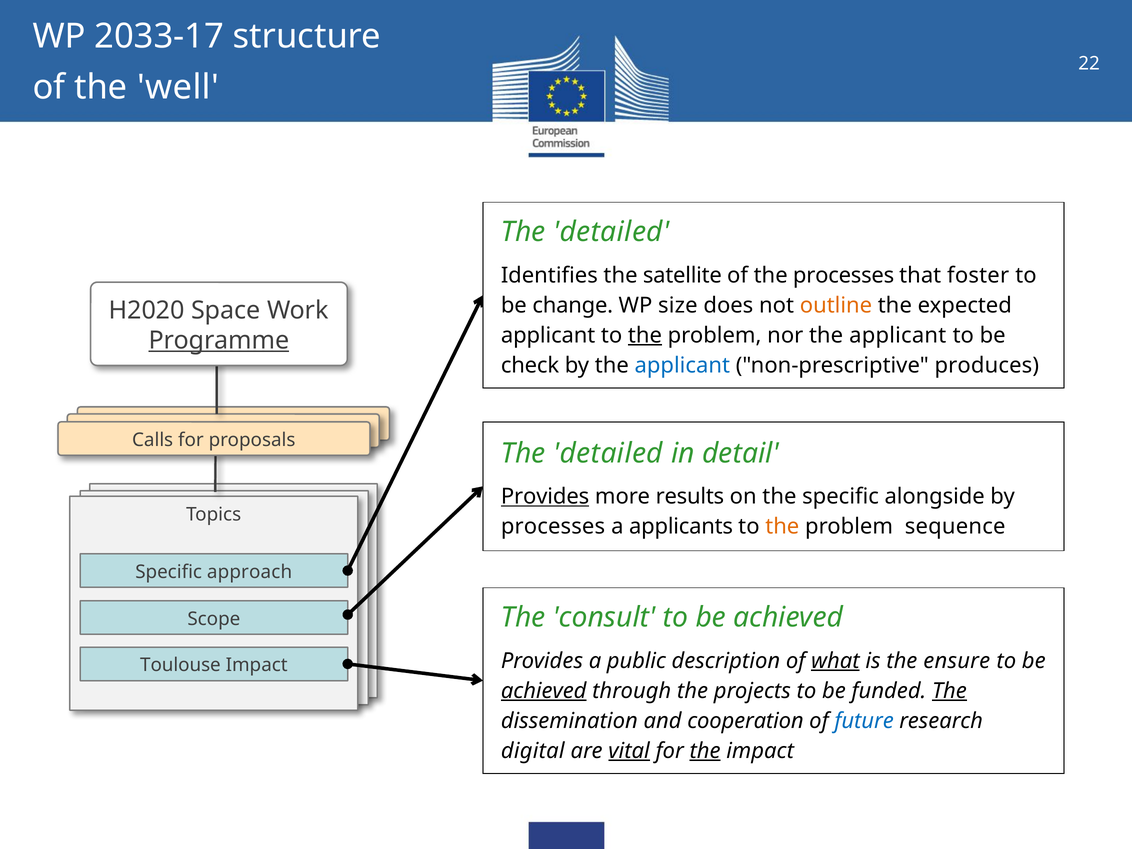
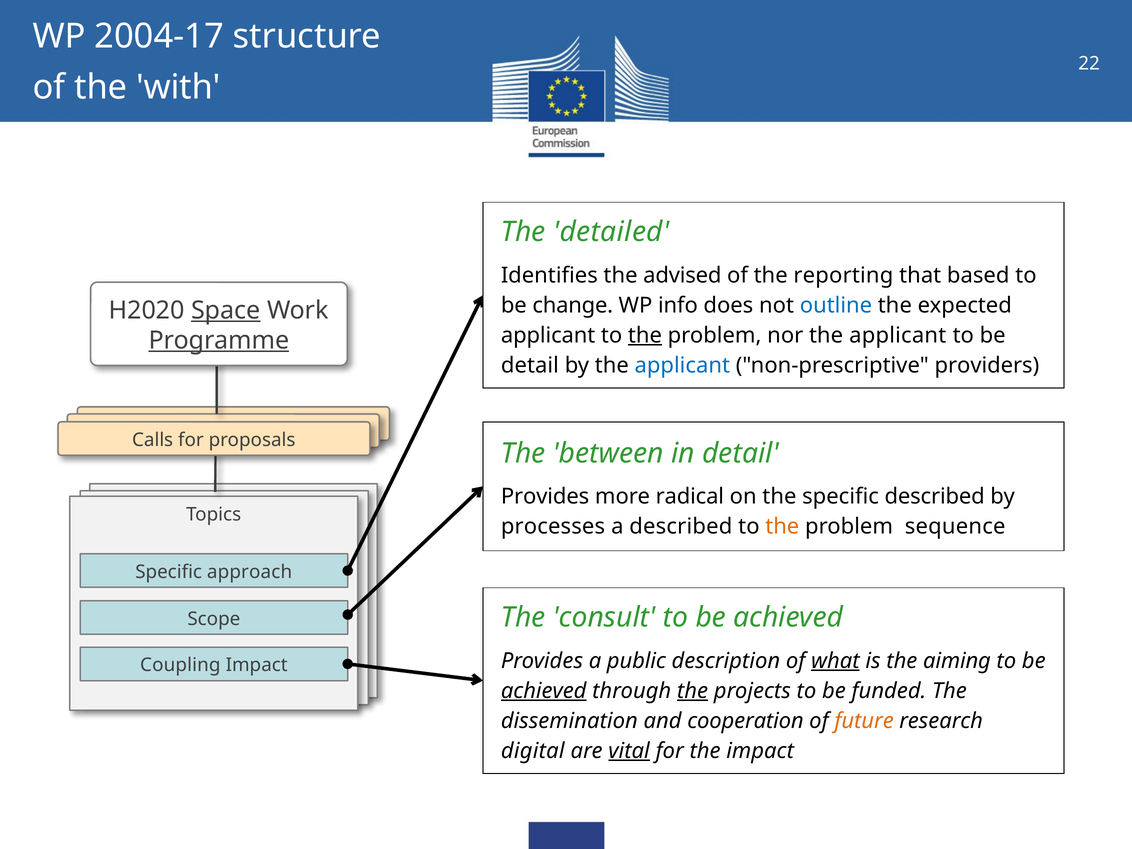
2033-17: 2033-17 -> 2004-17 (159, 36)
well: well -> with (178, 87)
satellite: satellite -> advised (682, 275)
the processes: processes -> reporting (843, 275)
foster: foster -> based (978, 275)
size: size -> info (678, 305)
outline colour: orange -> blue (836, 305)
Space underline: none -> present (226, 310)
check: check -> detail (530, 365)
produces: produces -> providers (987, 365)
detailed: detailed -> between (608, 453)
Provides underline: present -> none (545, 497)
results: results -> radical (690, 497)
specific alongside: alongside -> described (935, 497)
a applicants: applicants -> described (681, 527)
ensure: ensure -> aiming (957, 661)
Toulouse: Toulouse -> Coupling (180, 665)
the underline: none -> present (692, 691)
The underline: present -> none (949, 691)
future colour: blue -> orange (864, 721)
the underline: present -> none (705, 751)
